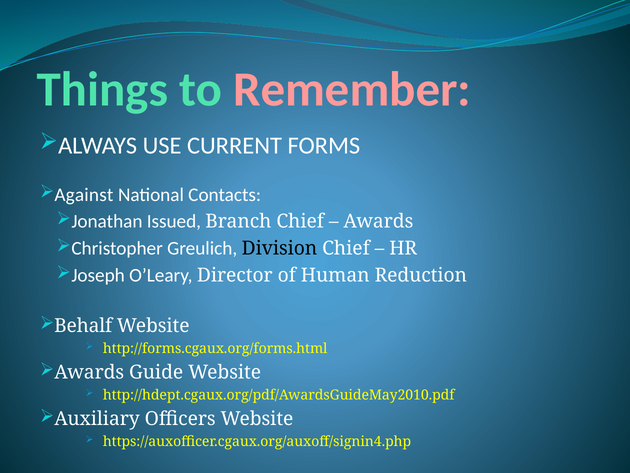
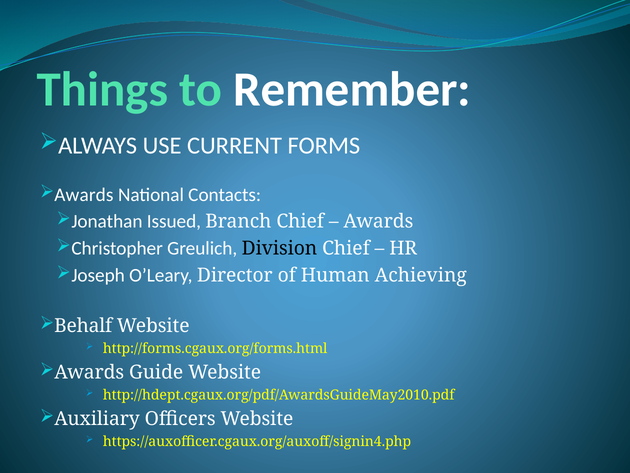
Remember colour: pink -> white (352, 89)
Against: Against -> Awards (84, 194)
Reduction: Reduction -> Achieving (421, 275)
